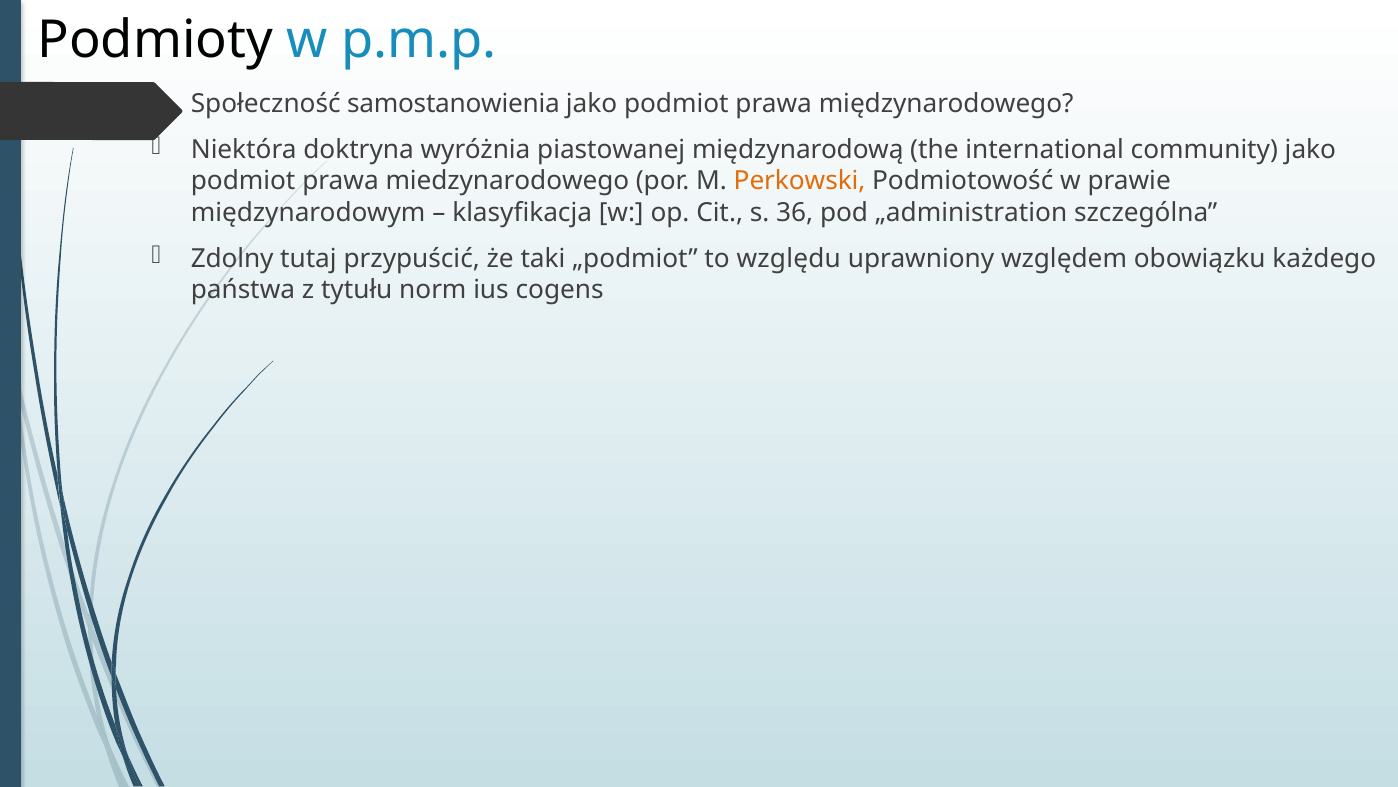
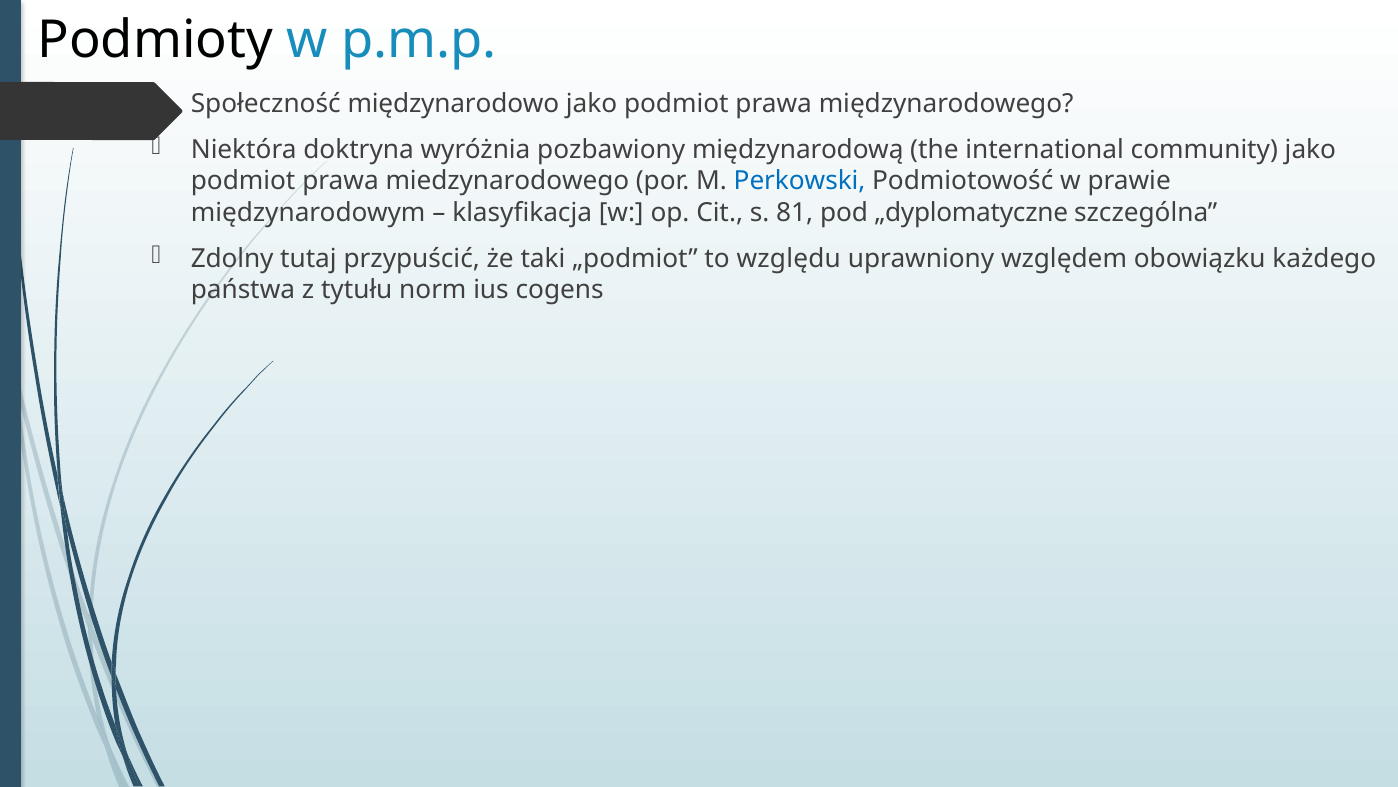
samostanowienia: samostanowienia -> międzynarodowo (453, 104)
piastowanej: piastowanej -> pozbawiony (611, 150)
Perkowski colour: orange -> blue (800, 181)
36: 36 -> 81 (795, 213)
„administration: „administration -> „dyplomatyczne (971, 213)
